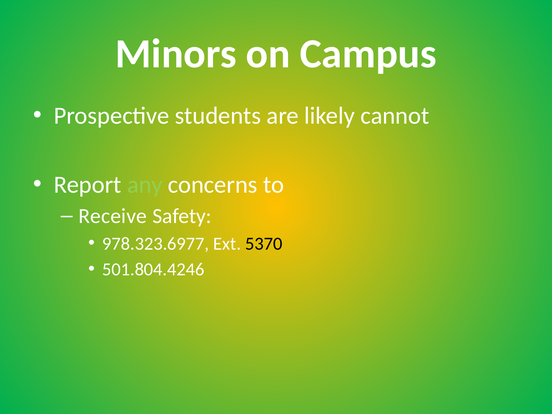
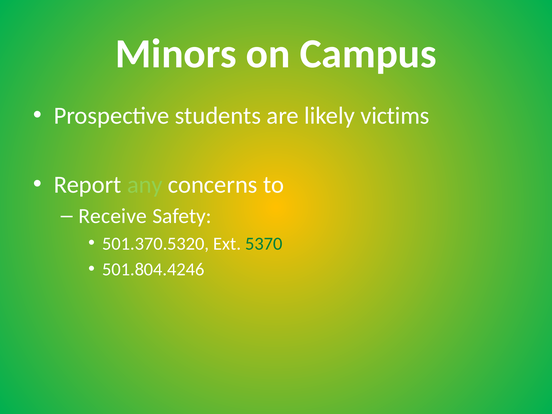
cannot: cannot -> victims (395, 116)
978.323.6977: 978.323.6977 -> 501.370.5320 (156, 244)
5370 colour: black -> green (264, 244)
